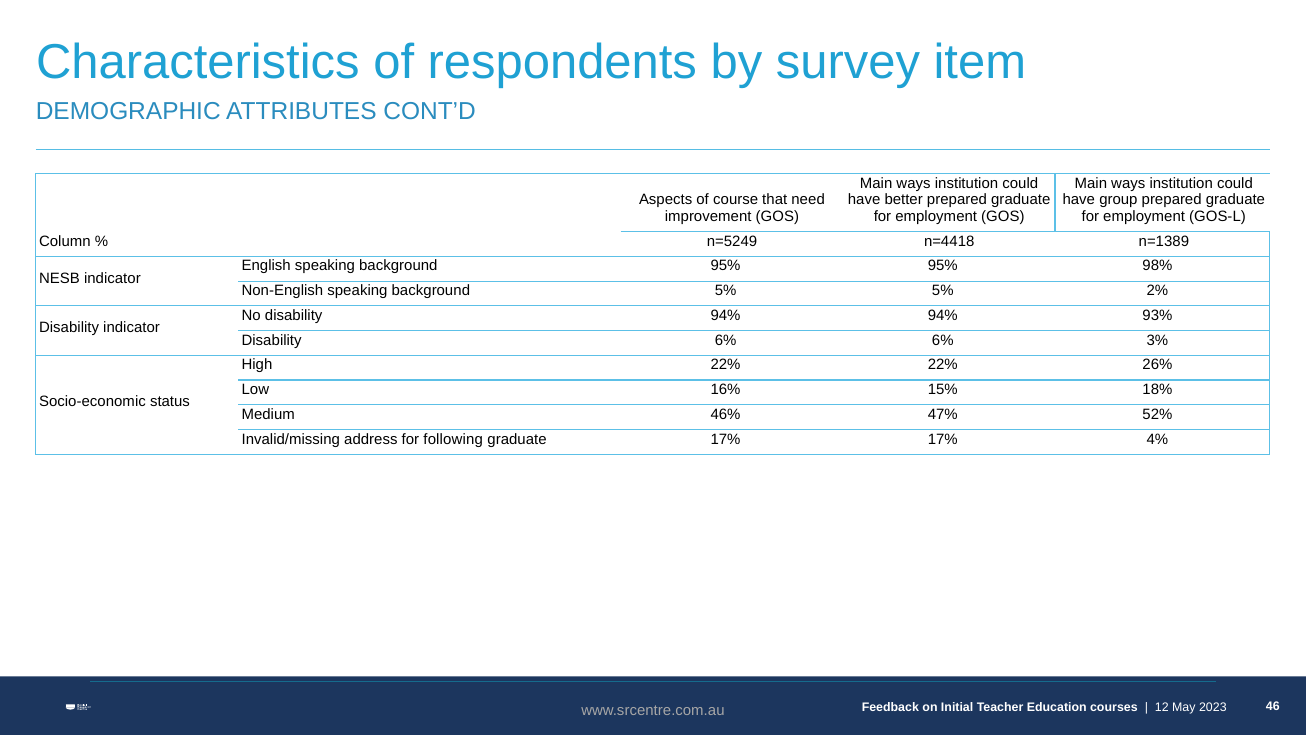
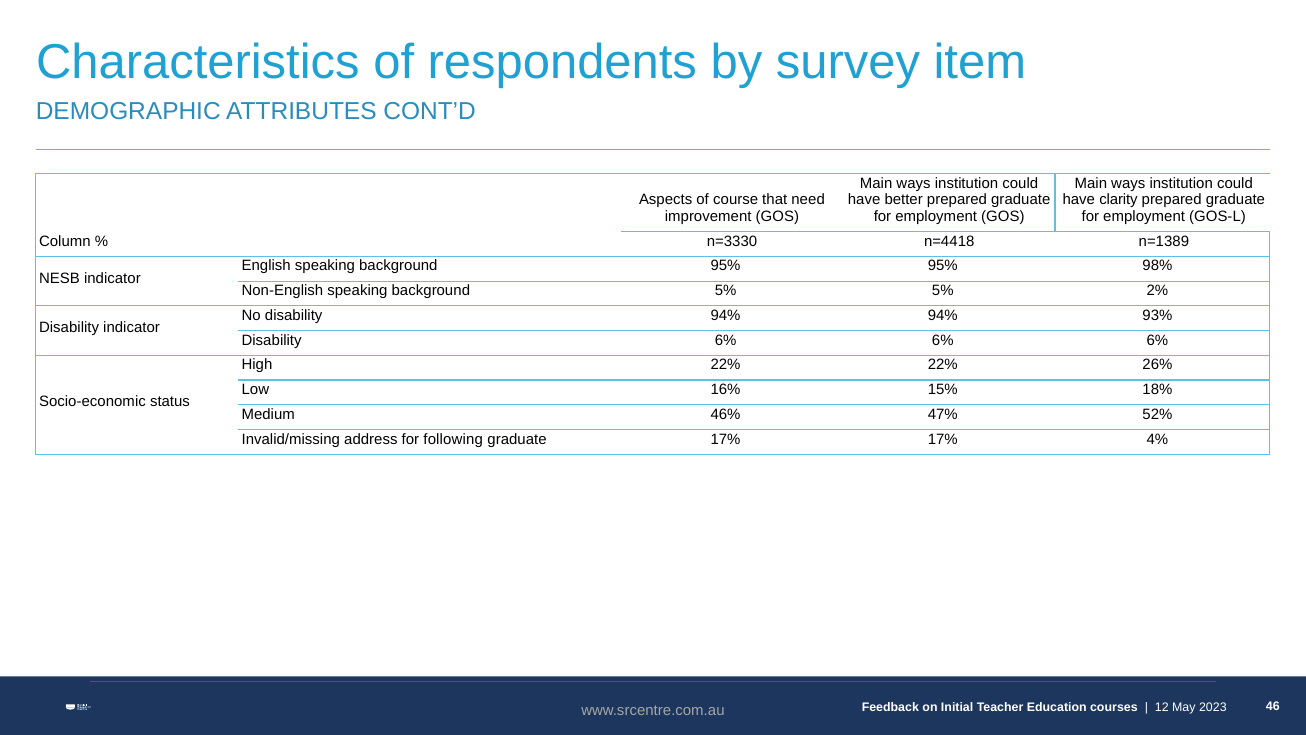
group: group -> clarity (1118, 200)
n=5249: n=5249 -> n=3330 (732, 241)
6% 6% 3%: 3% -> 6% (1157, 340)
